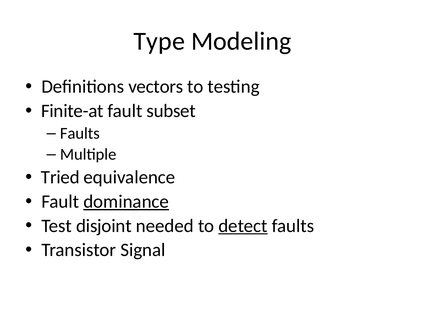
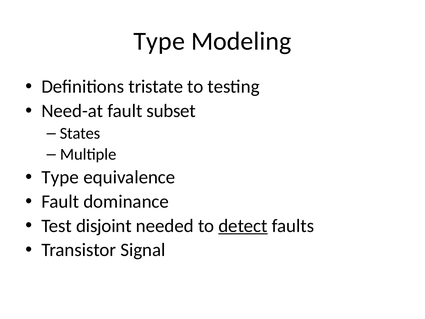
vectors: vectors -> tristate (156, 87)
Finite-at: Finite-at -> Need-at (72, 111)
Faults: Faults -> States (80, 133)
Tried: Tried -> Type (60, 177)
dominance underline: present -> none (126, 201)
